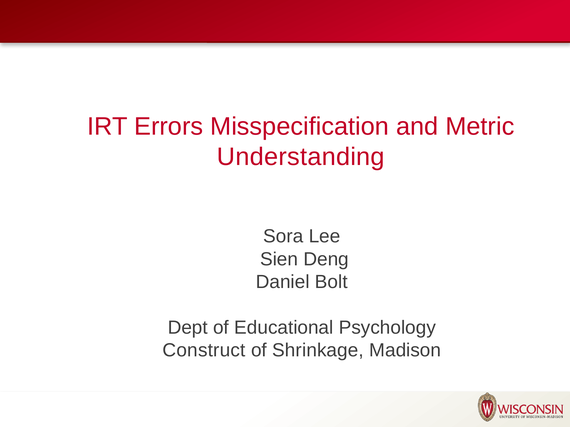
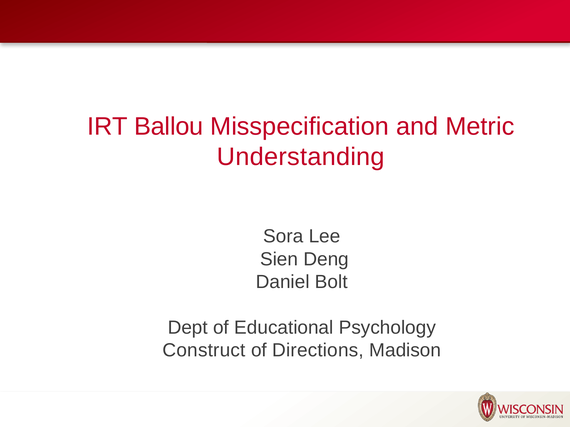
Errors: Errors -> Ballou (169, 127)
Shrinkage: Shrinkage -> Directions (318, 351)
